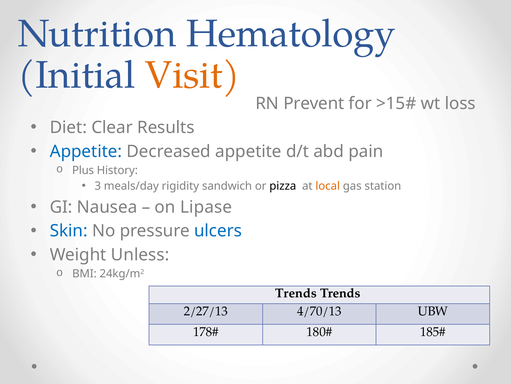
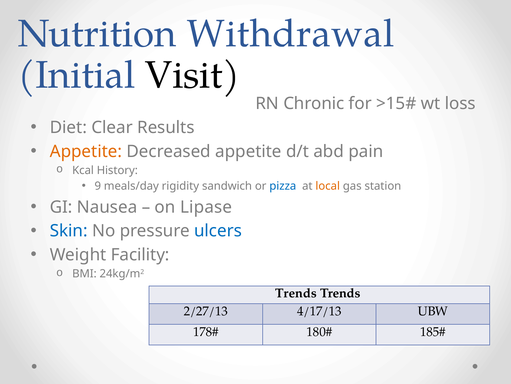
Hematology: Hematology -> Withdrawal (291, 34)
Visit colour: orange -> black (192, 75)
Prevent: Prevent -> Chronic (314, 103)
Appetite colour: blue -> orange (86, 151)
Plus: Plus -> Kcal (83, 170)
3: 3 -> 9 (98, 186)
pizza colour: black -> blue (283, 186)
Unless: Unless -> Facility (140, 254)
4/70/13: 4/70/13 -> 4/17/13 (319, 311)
